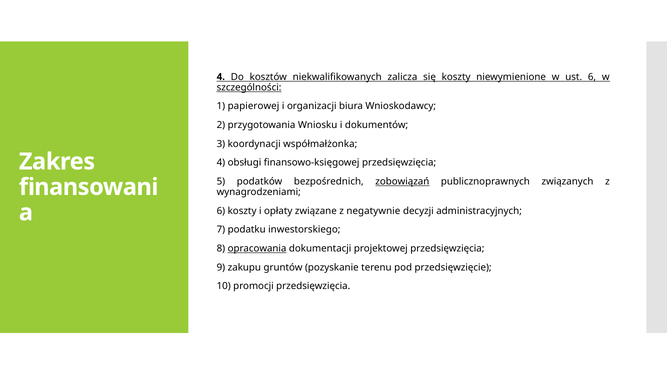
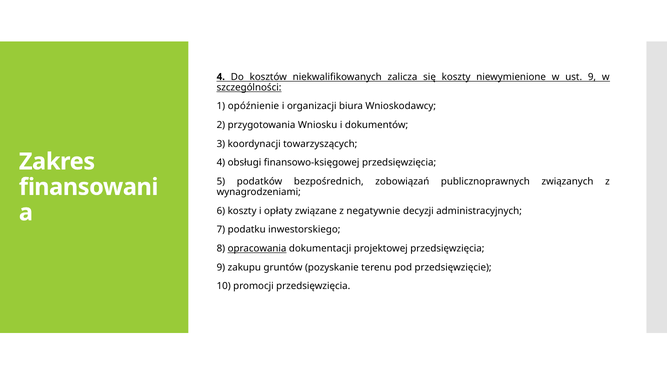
ust 6: 6 -> 9 (592, 77)
papierowej: papierowej -> opóźnienie (253, 106)
współmałżonka: współmałżonka -> towarzyszących (320, 144)
zobowiązań underline: present -> none (402, 182)
